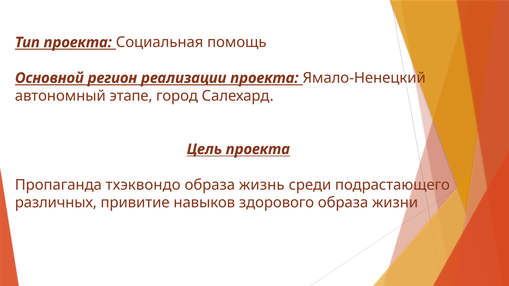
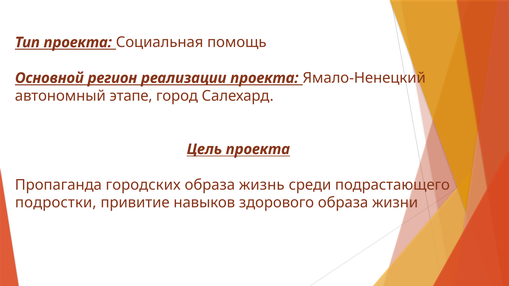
тхэквондо: тхэквондо -> городских (143, 185)
различных: различных -> подростки (56, 203)
